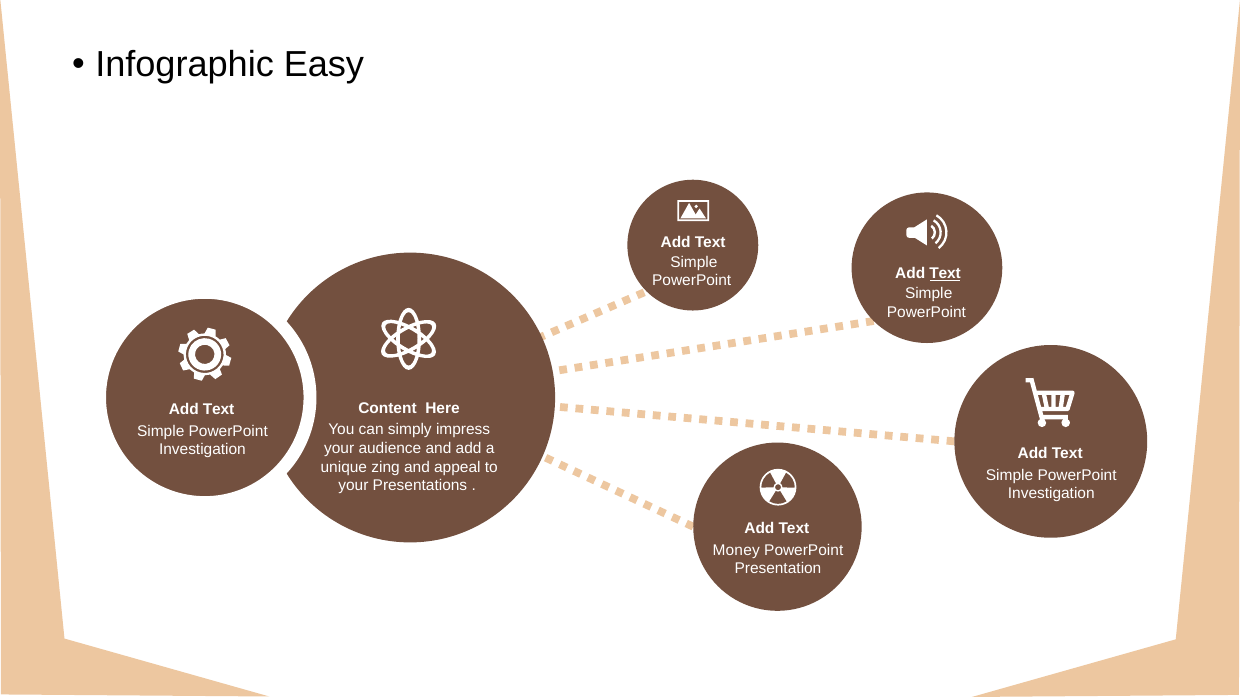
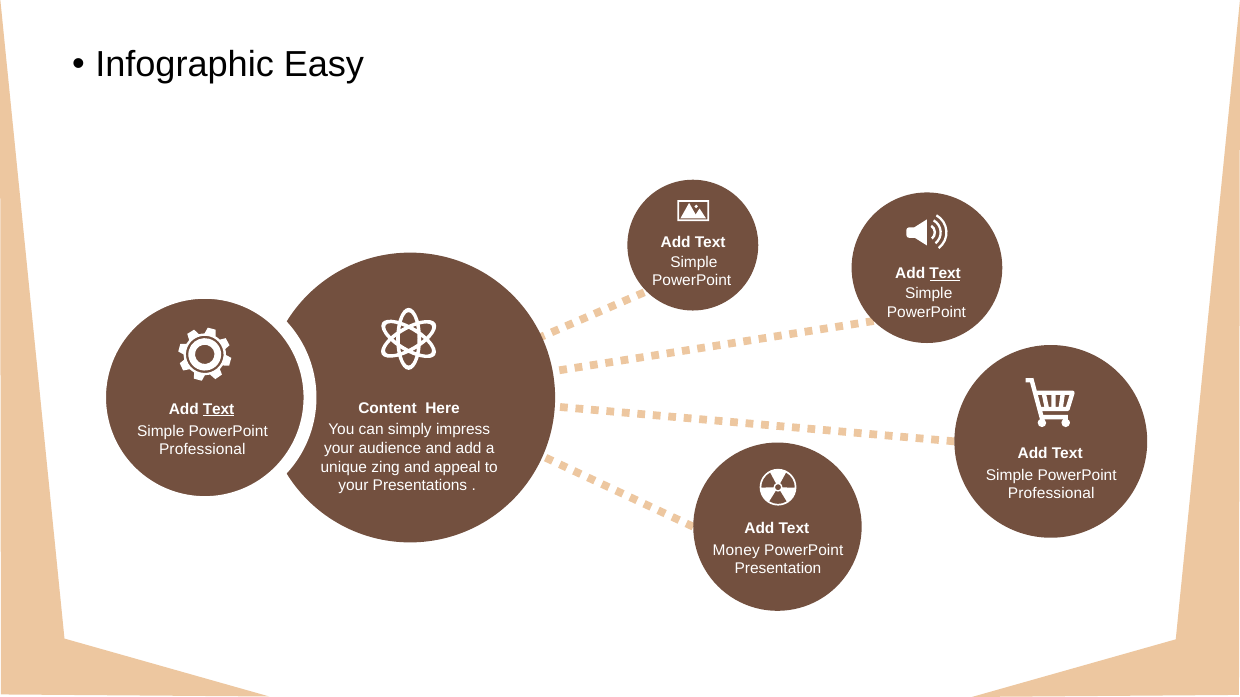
Text underline: none -> present (219, 409)
Investigation: Investigation -> Professional (202, 450)
Investigation: Investigation -> Professional (1051, 494)
